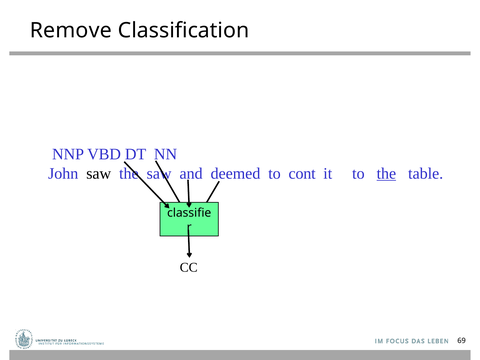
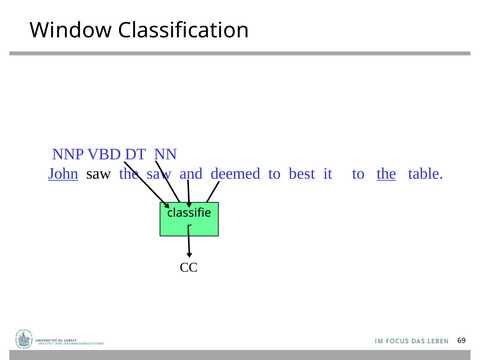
Remove: Remove -> Window (71, 30)
John underline: none -> present (63, 173)
cont: cont -> best (302, 173)
